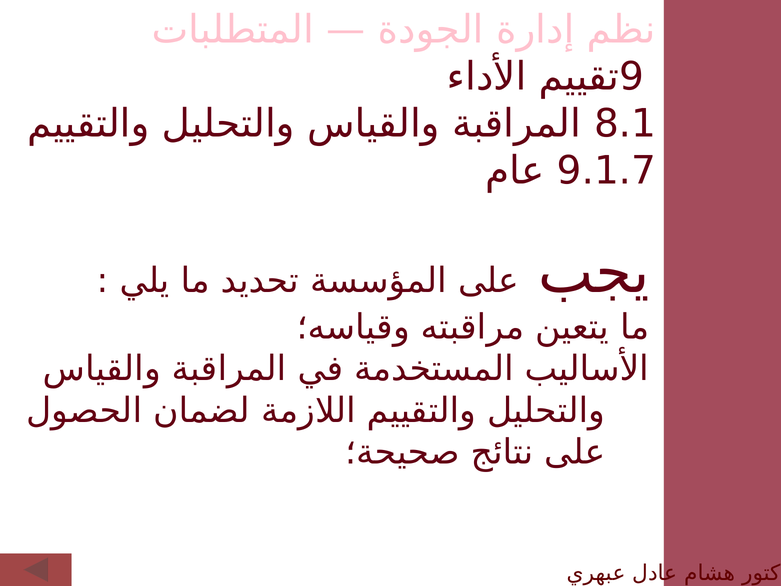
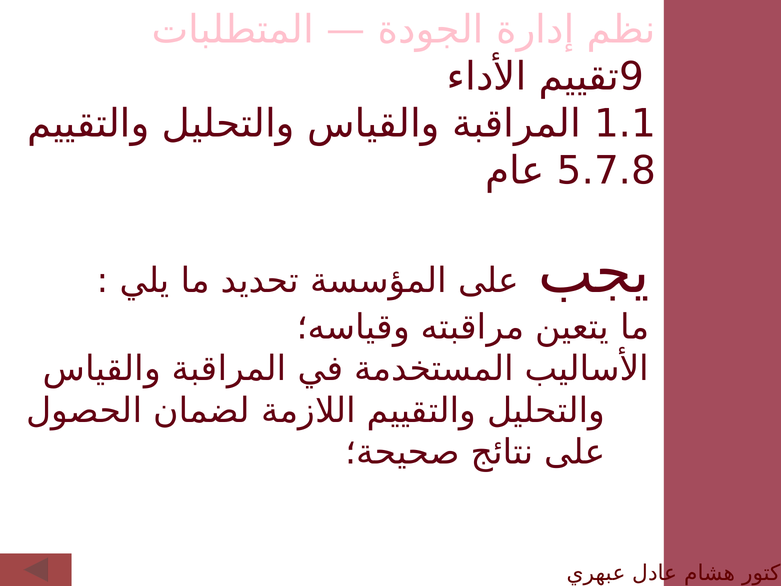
8.1: 8.1 -> 1.1 (625, 124)
9.1.7: 9.1.7 -> 5.7.8 (606, 171)
